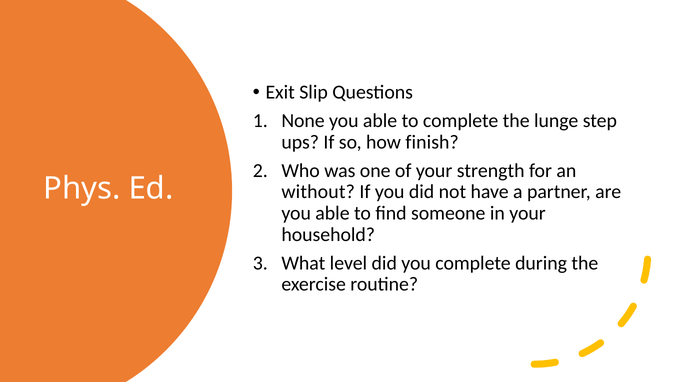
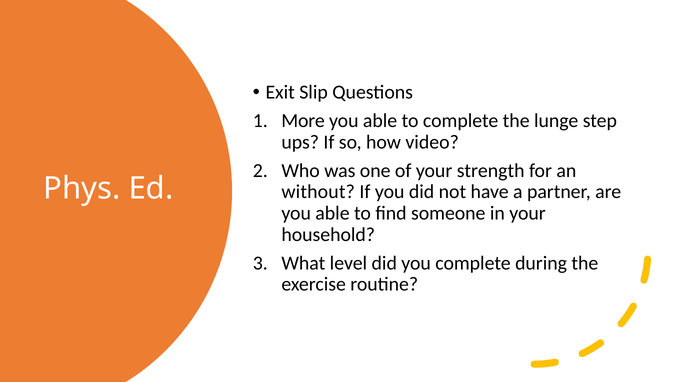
None: None -> More (303, 121)
finish: finish -> video (432, 142)
